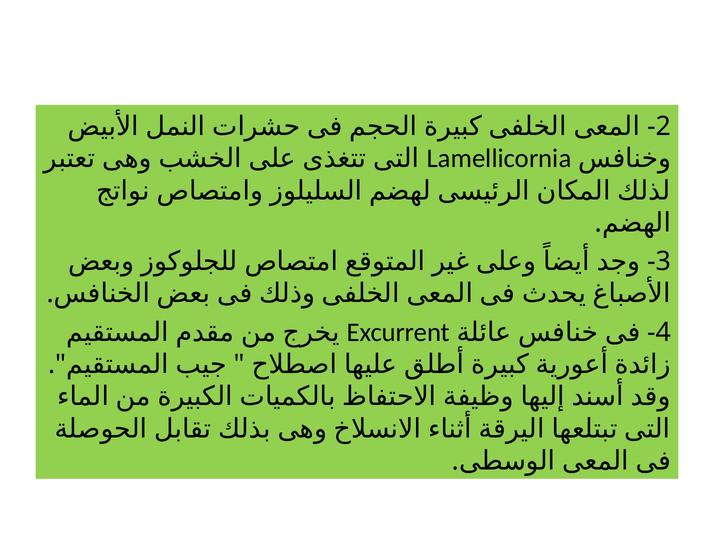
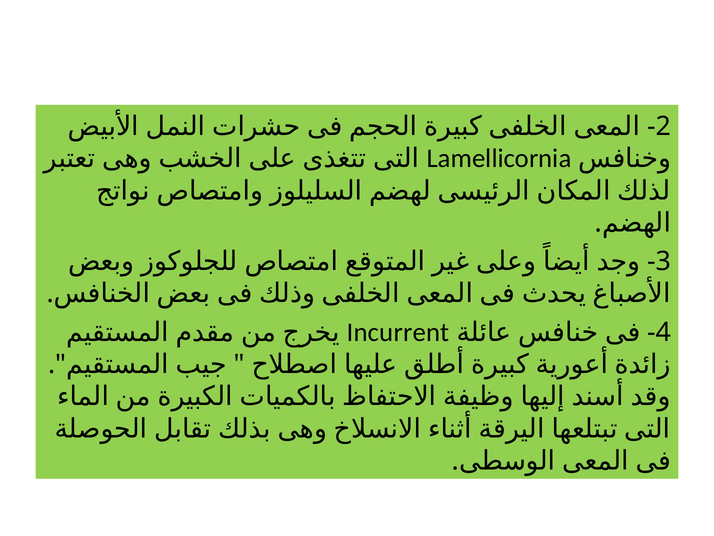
Excurrent: Excurrent -> Incurrent (398, 332)
